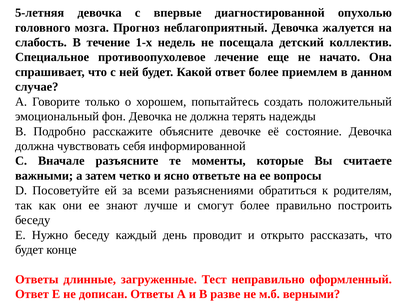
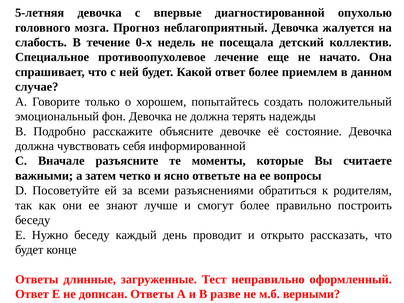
1-х: 1-х -> 0-х (144, 42)
